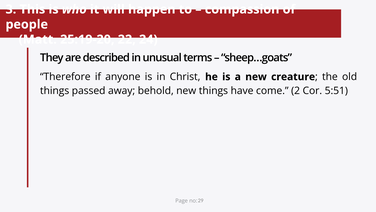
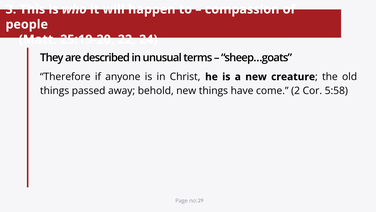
5:51: 5:51 -> 5:58 (336, 91)
